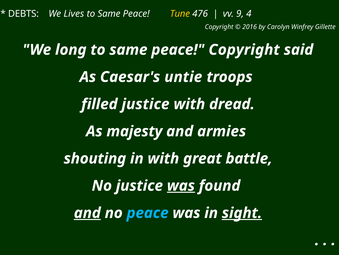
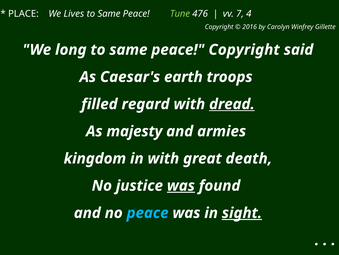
DEBTS: DEBTS -> PLACE (23, 14)
Tune colour: yellow -> light green (180, 14)
9: 9 -> 7 (240, 14)
untie: untie -> earth (183, 77)
filled justice: justice -> regard (146, 104)
dread underline: none -> present (232, 104)
shouting: shouting -> kingdom (95, 158)
battle: battle -> death (249, 158)
and underline: present -> none (87, 212)
